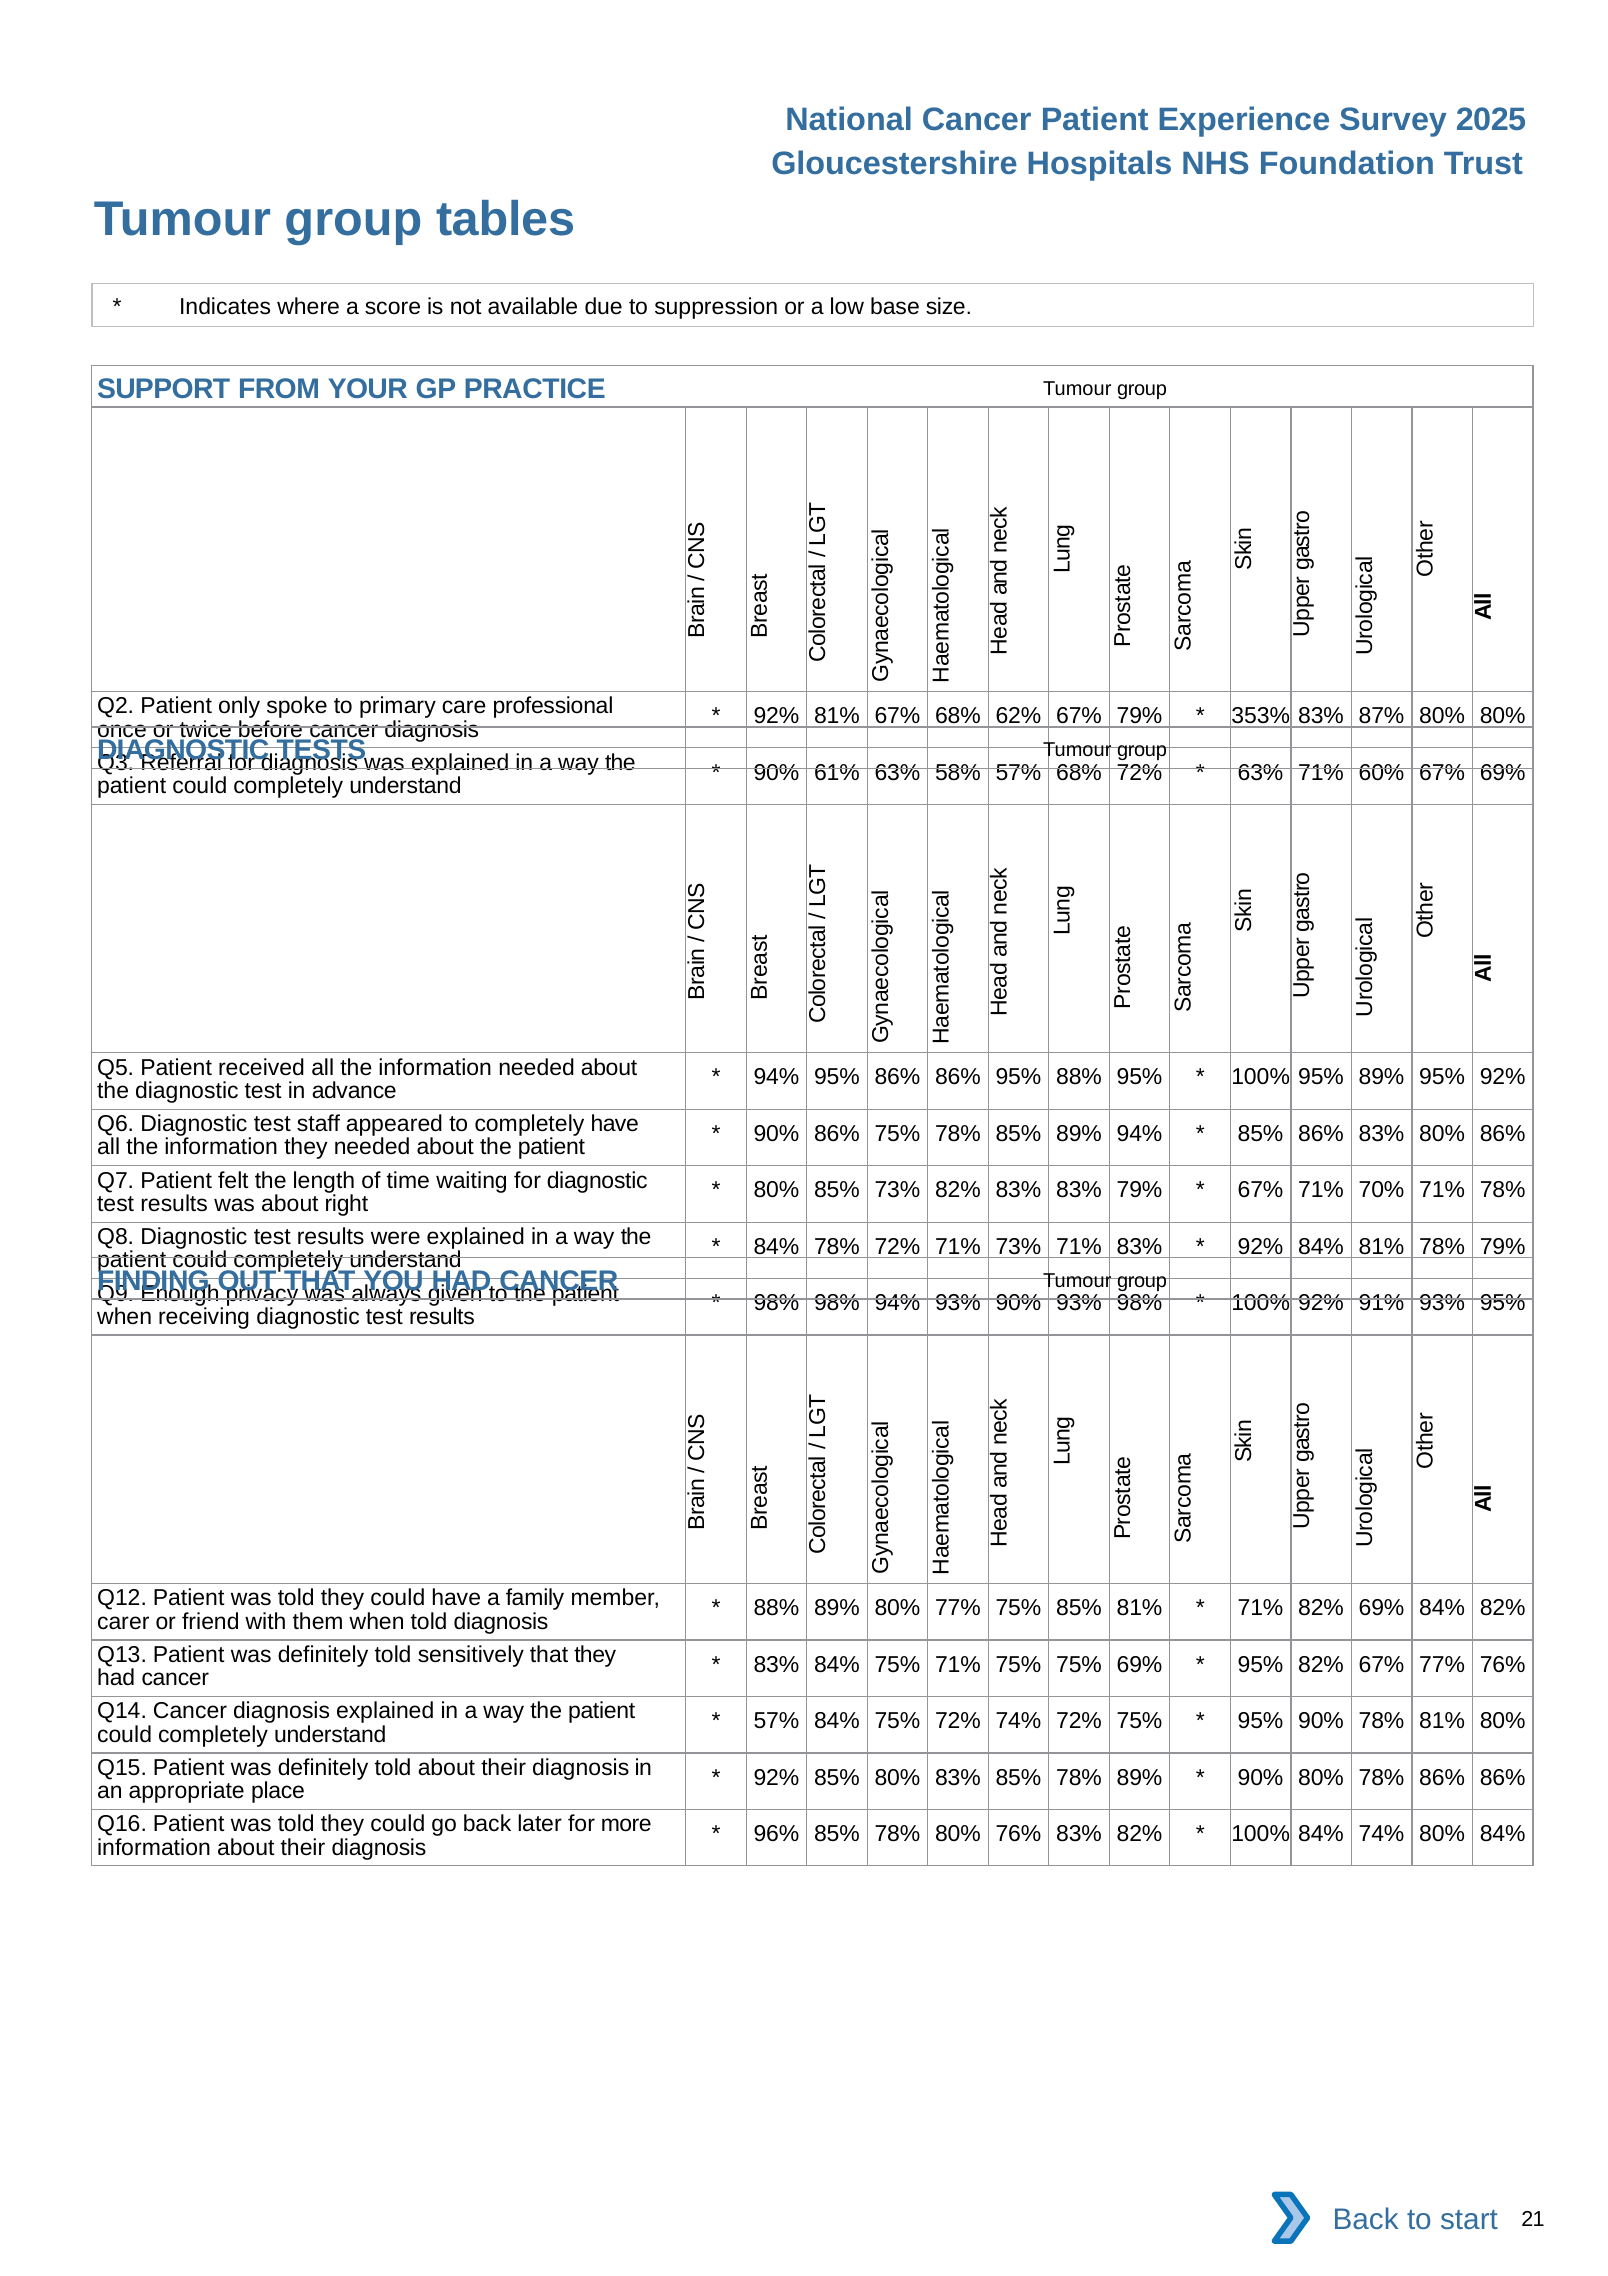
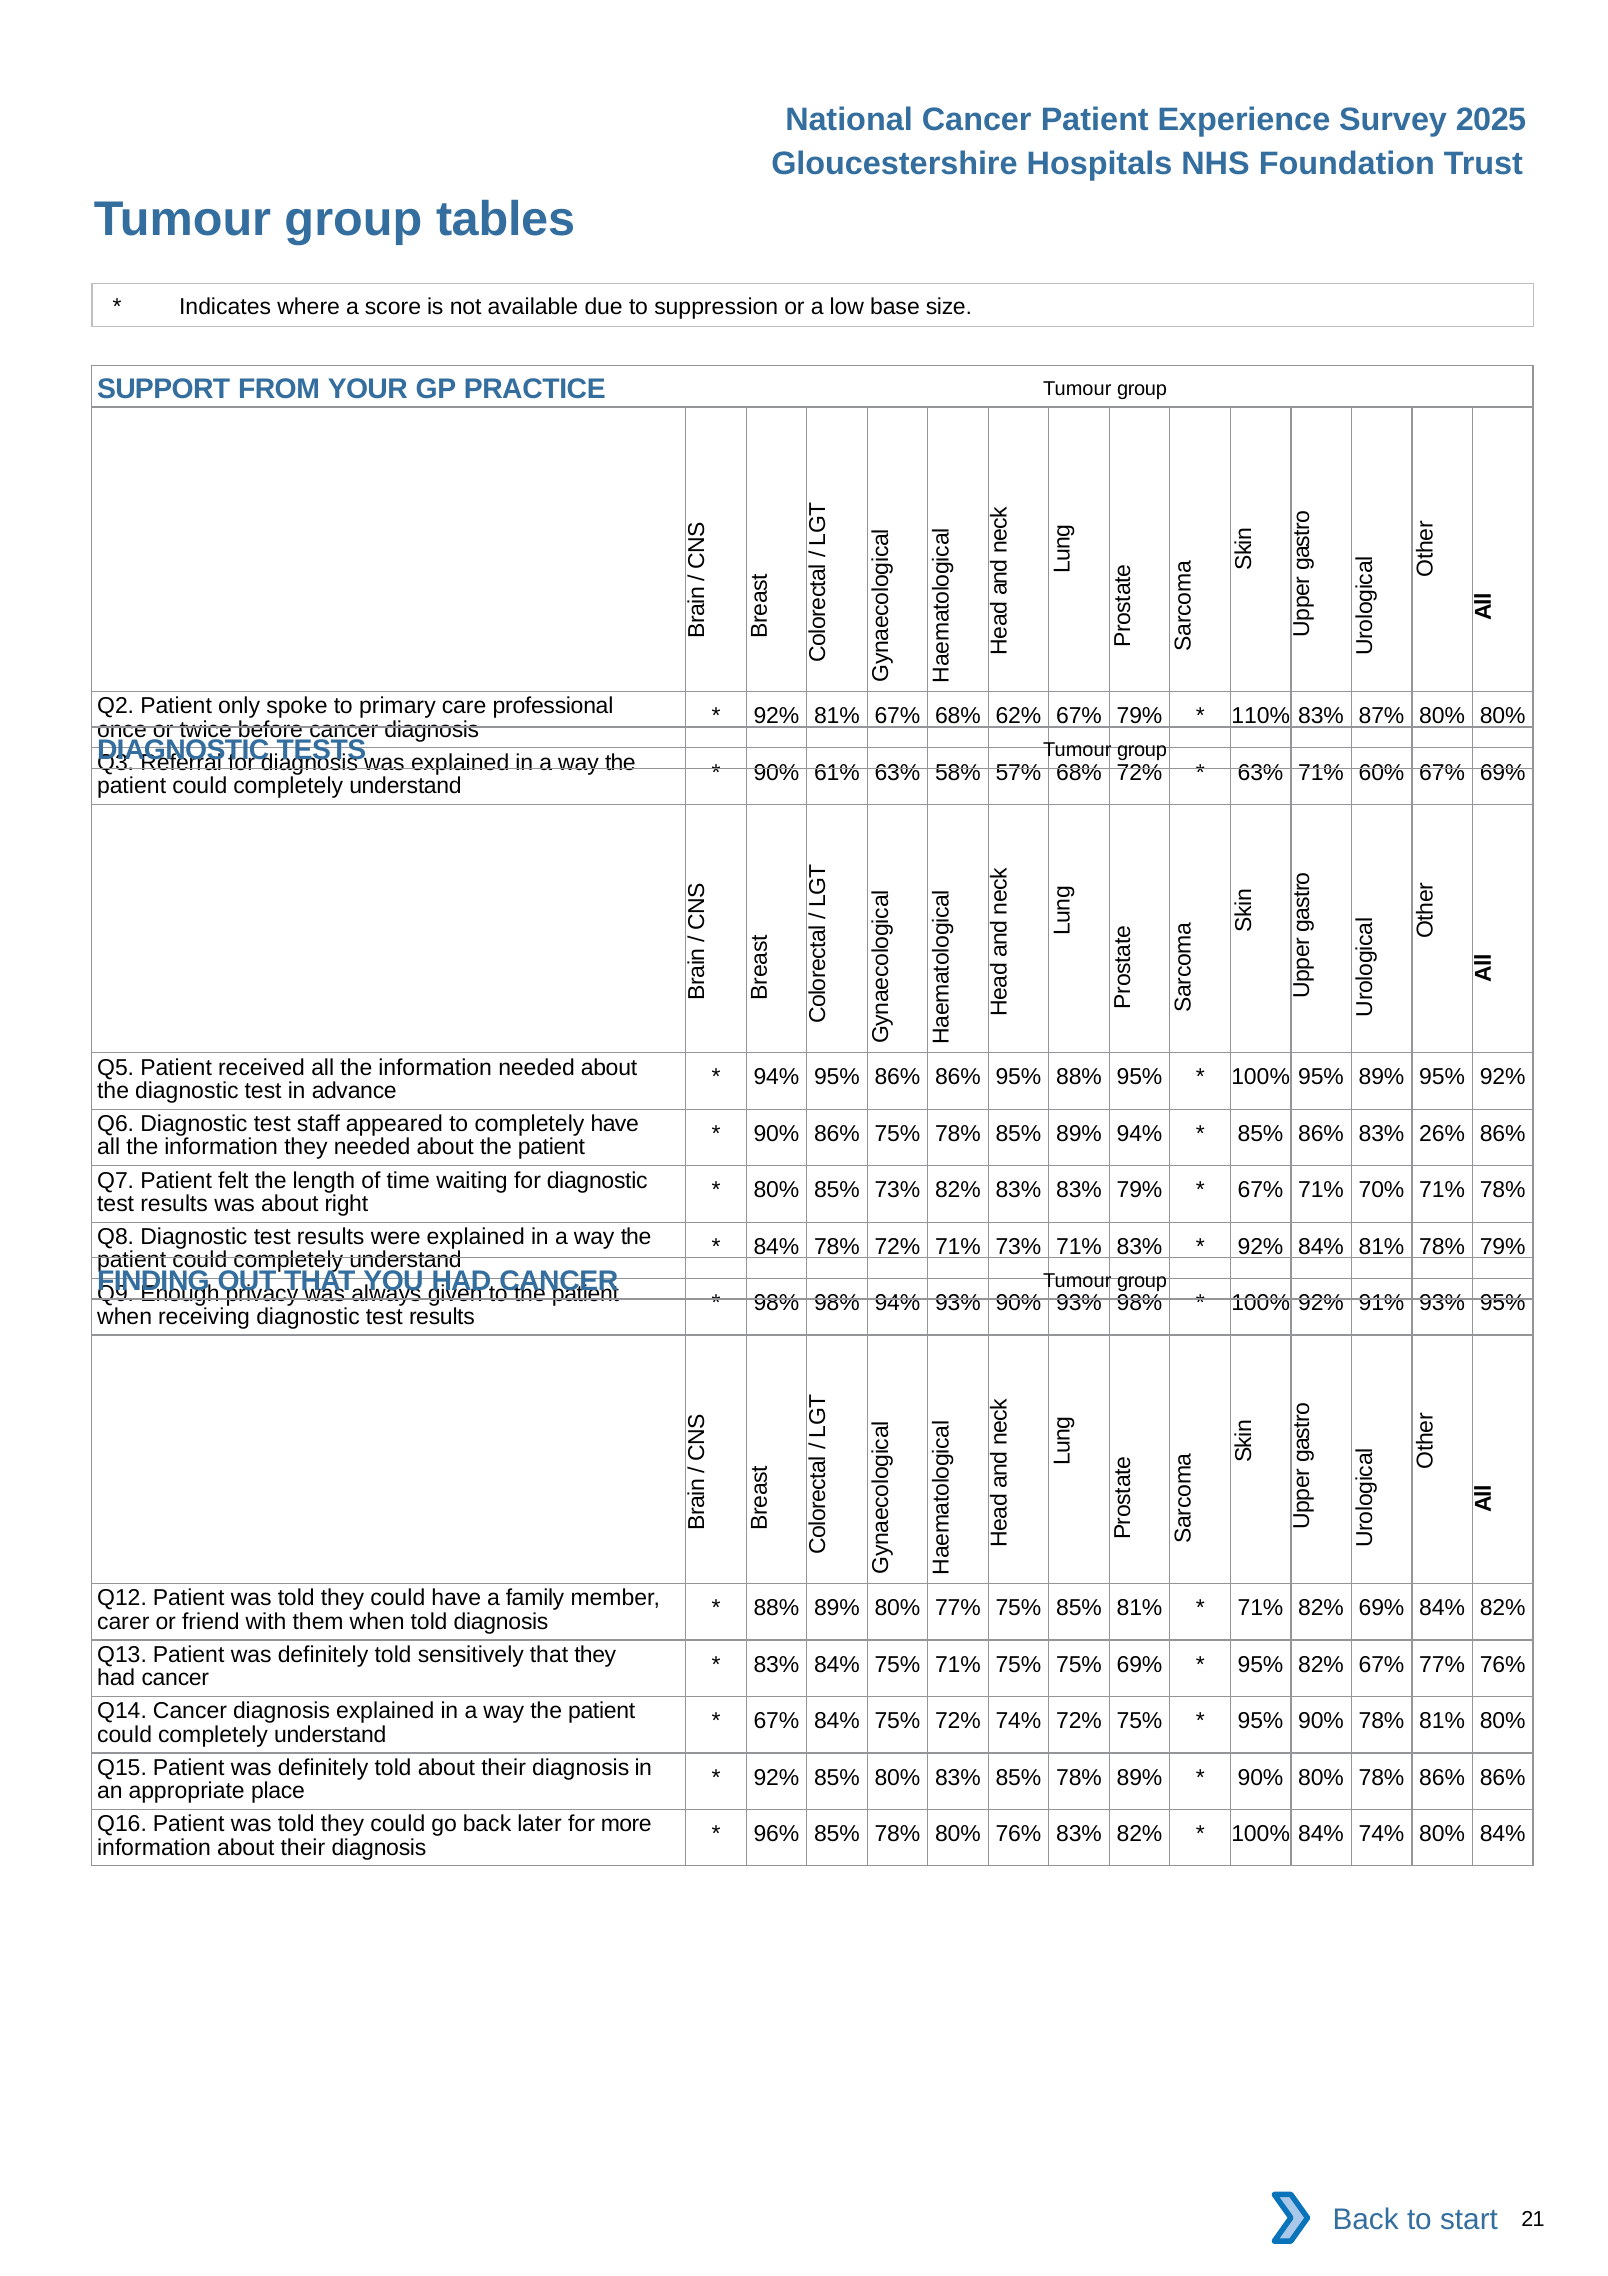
353%: 353% -> 110% (1261, 716)
83% 80%: 80% -> 26% (1442, 1134)
57%: 57% -> 67% (776, 1721)
